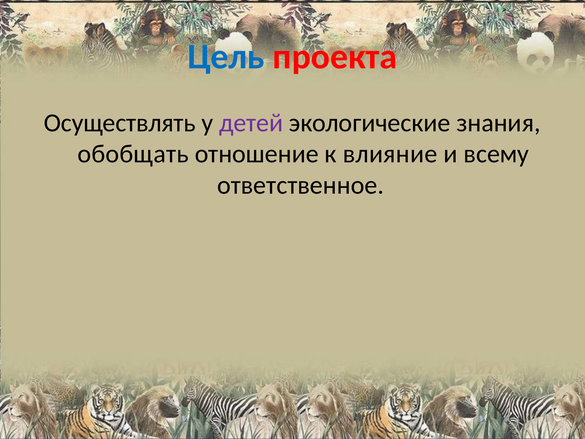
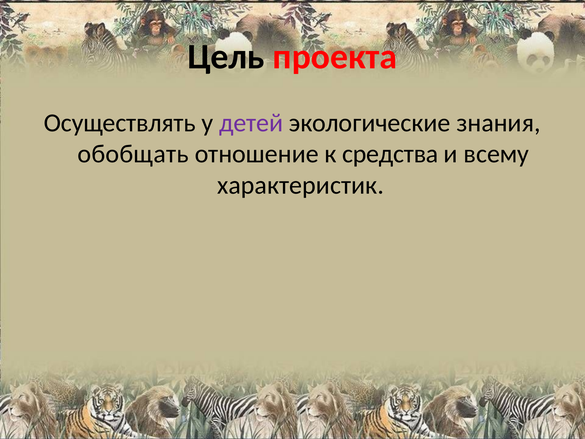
Цель colour: blue -> black (226, 57)
влияние: влияние -> средства (390, 154)
ответственное: ответственное -> характеристик (300, 185)
